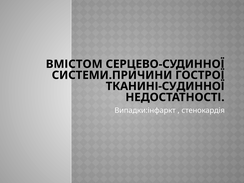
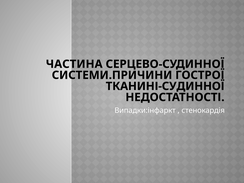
ВМІСТОМ: ВМІСТОМ -> ЧАСТИНА (74, 64)
